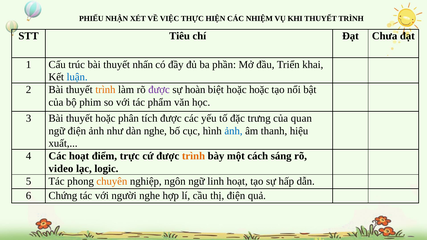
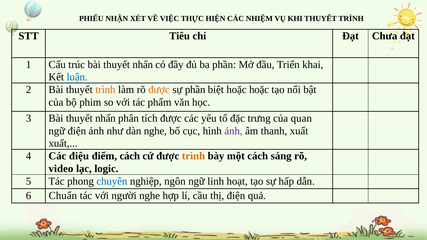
được colour: purple -> orange (159, 90)
sự hoàn: hoàn -> phần (195, 90)
3 Bài thuyết hoặc: hoặc -> nhấn (105, 118)
ảnh colour: blue -> purple (233, 131)
thanh hiệu: hiệu -> xuất (299, 131)
Các hoạt: hoạt -> điệu (79, 156)
điểm trực: trực -> cách (130, 156)
chuyên colour: orange -> blue (112, 182)
Chứng: Chứng -> Chuẩn (63, 196)
